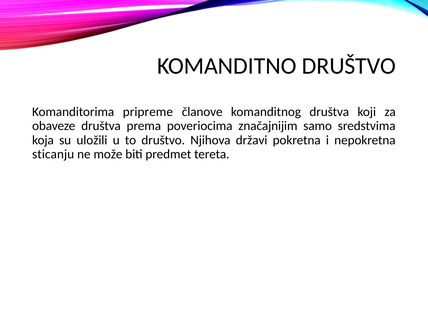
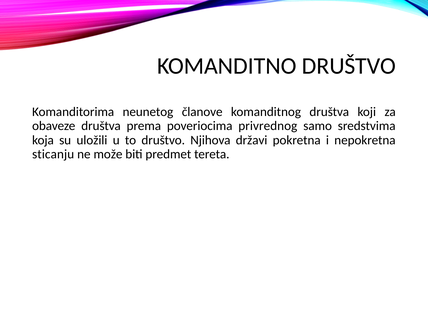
pripreme: pripreme -> neunetog (148, 112)
značajnijim: značajnijim -> privrednog (268, 126)
